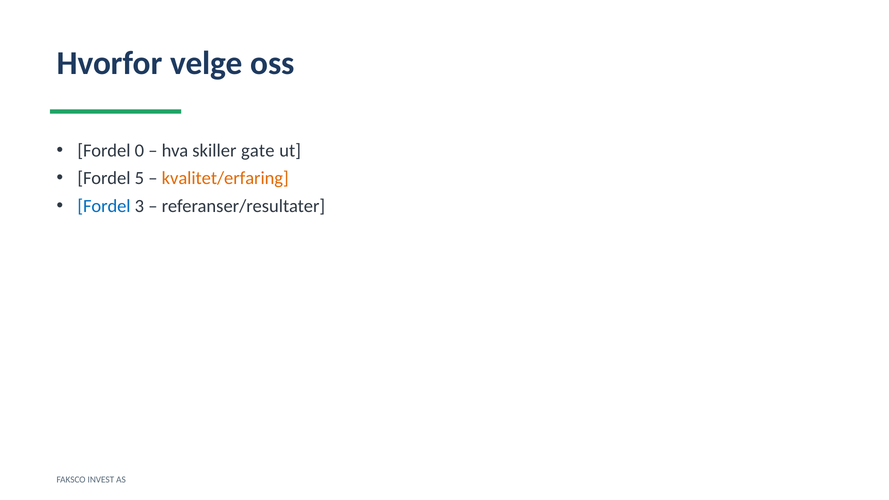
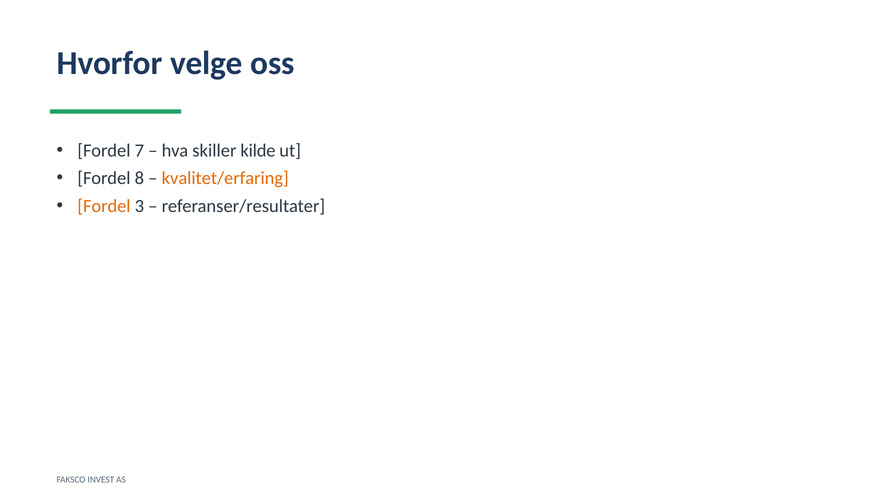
0: 0 -> 7 (139, 151)
gate: gate -> kilde (258, 151)
5: 5 -> 8 (139, 178)
Fordel colour: blue -> orange (104, 206)
